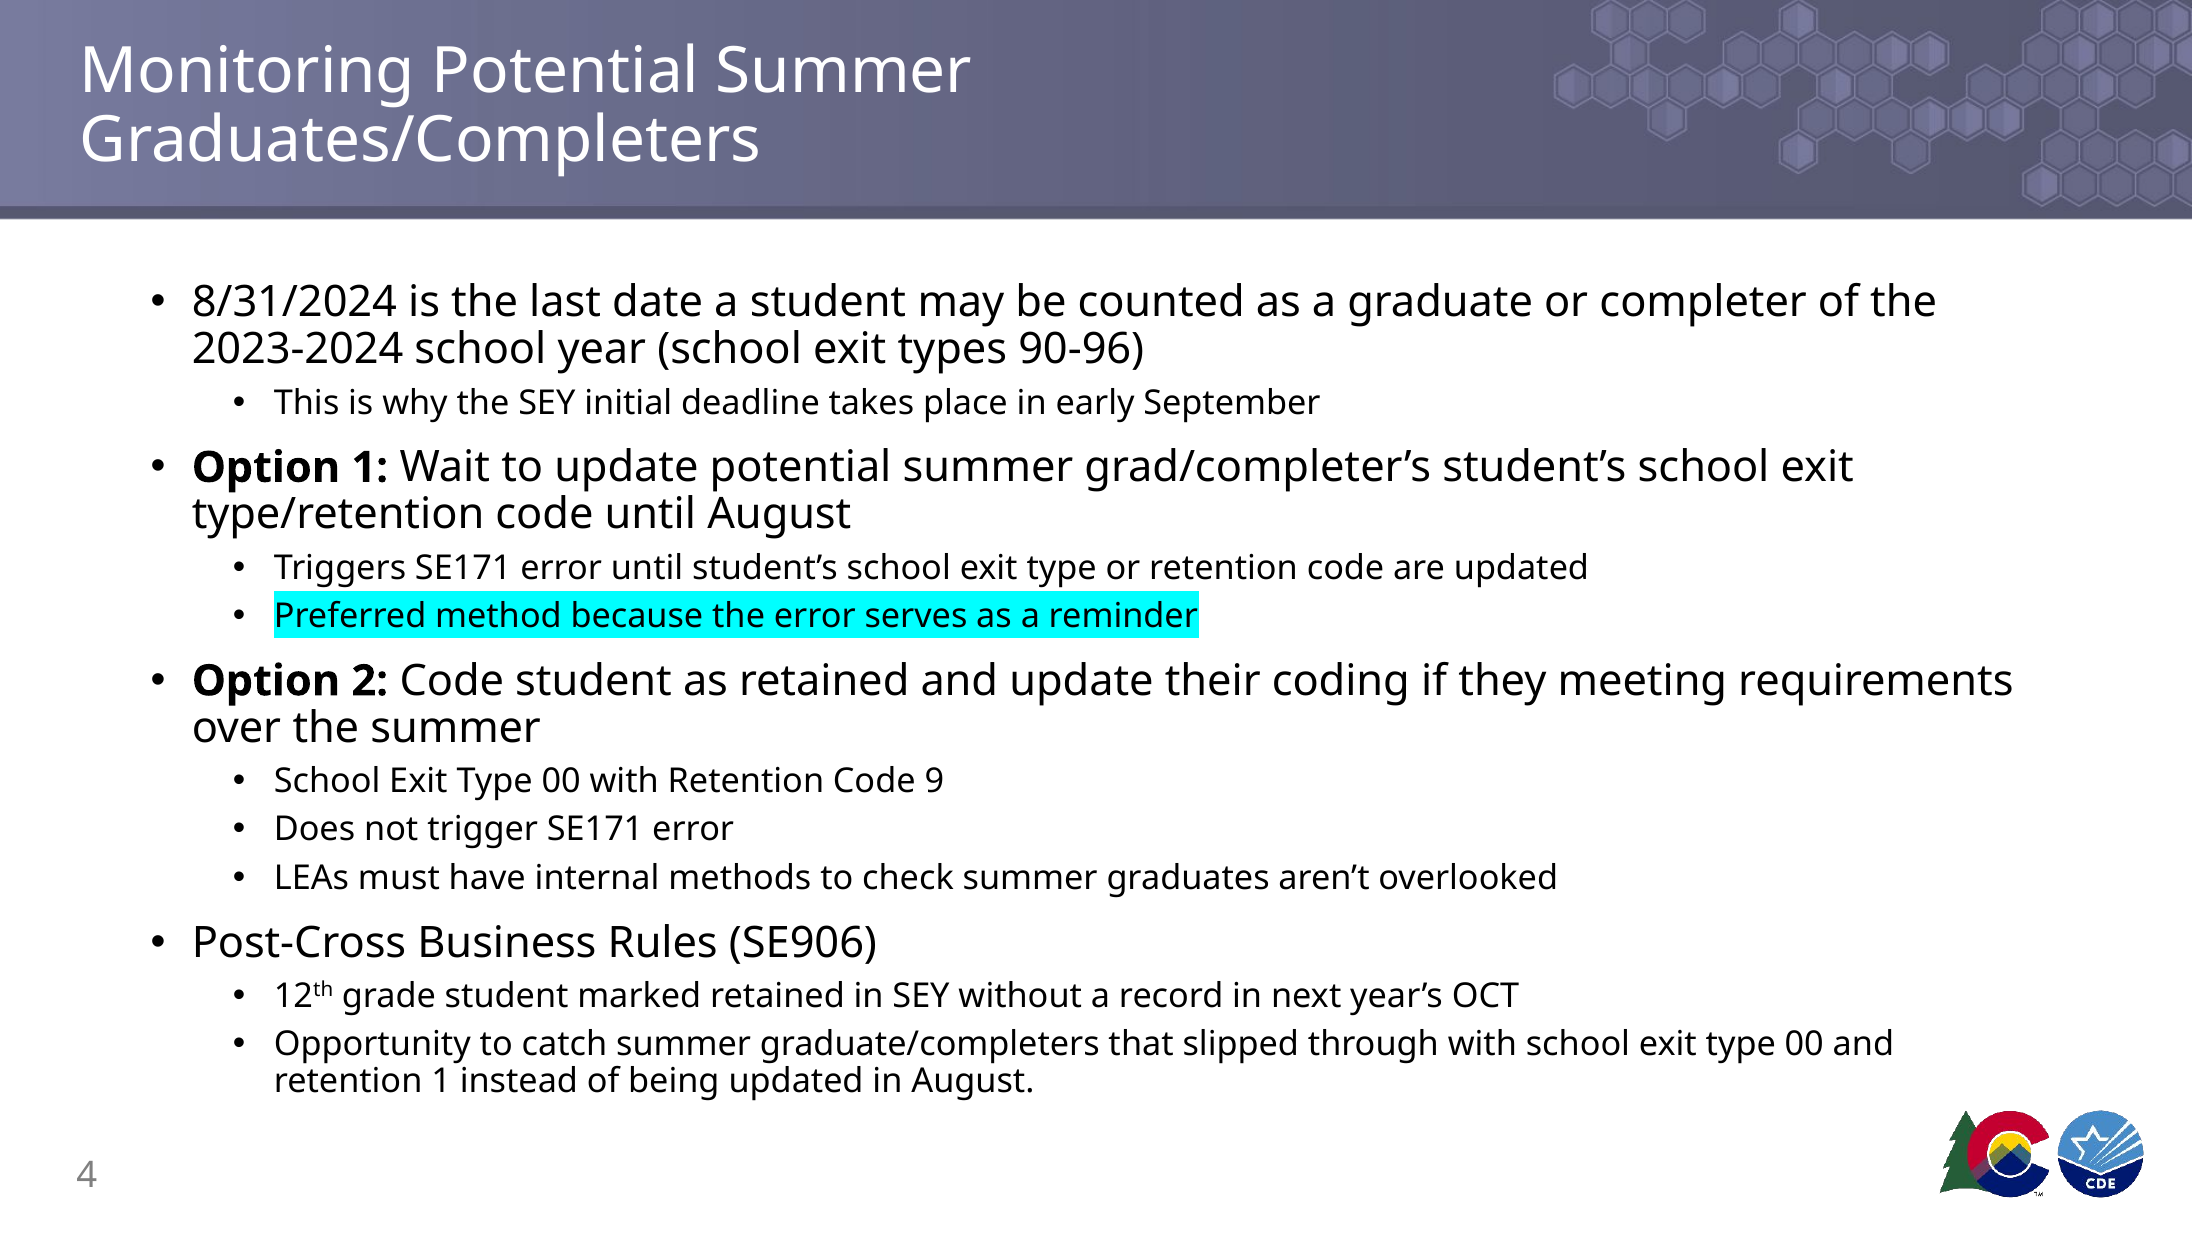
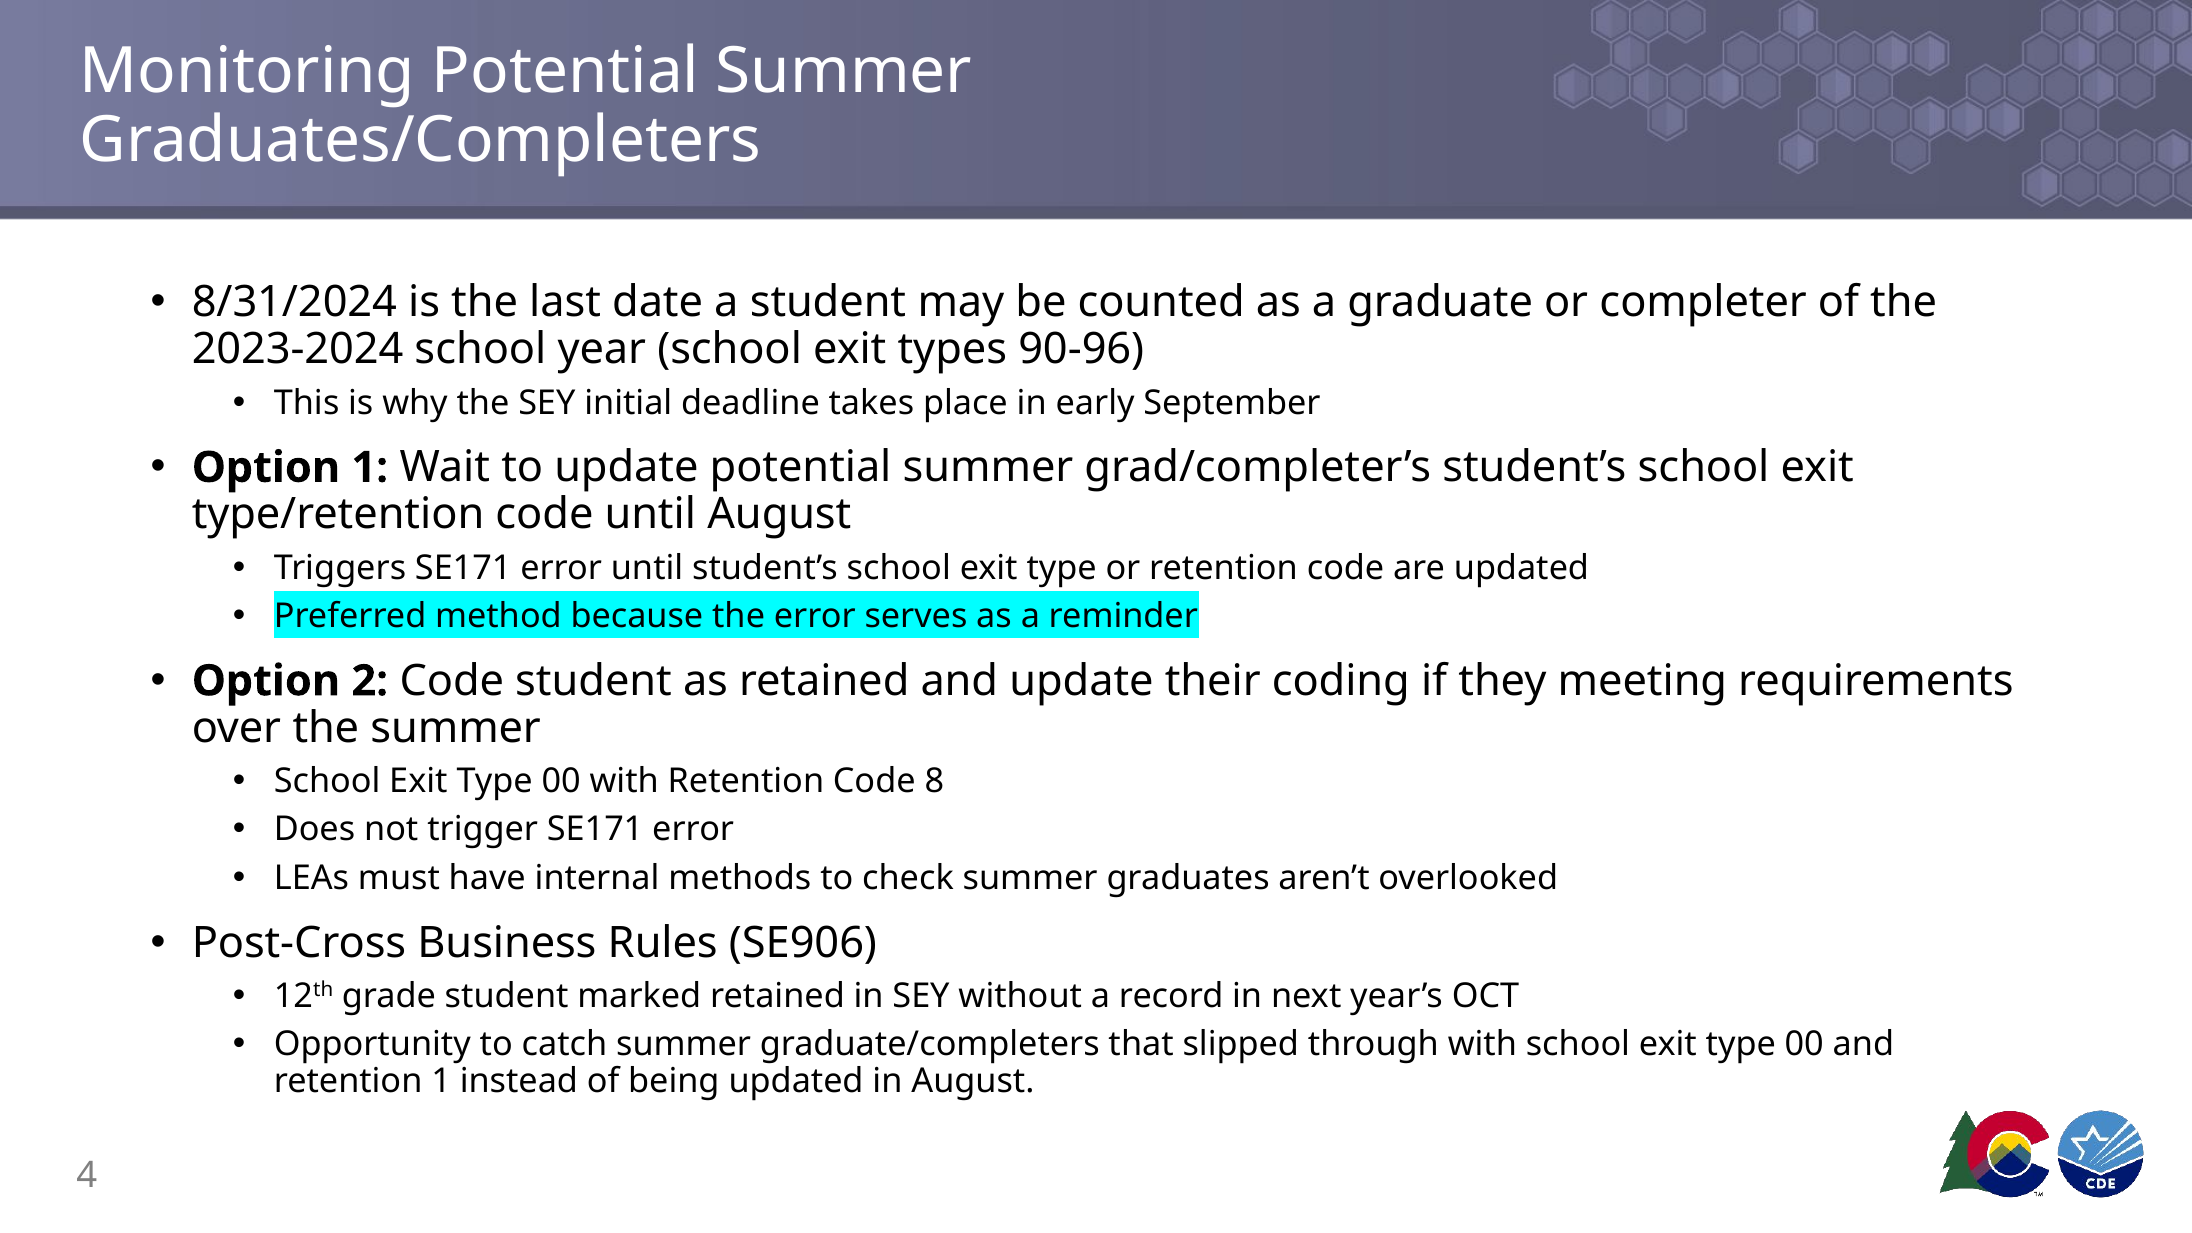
9: 9 -> 8 (934, 781)
